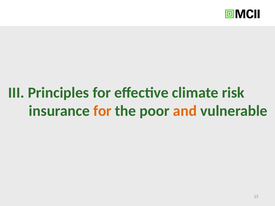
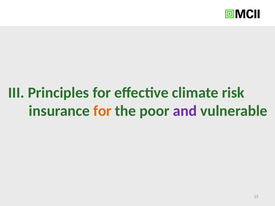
and colour: orange -> purple (185, 111)
